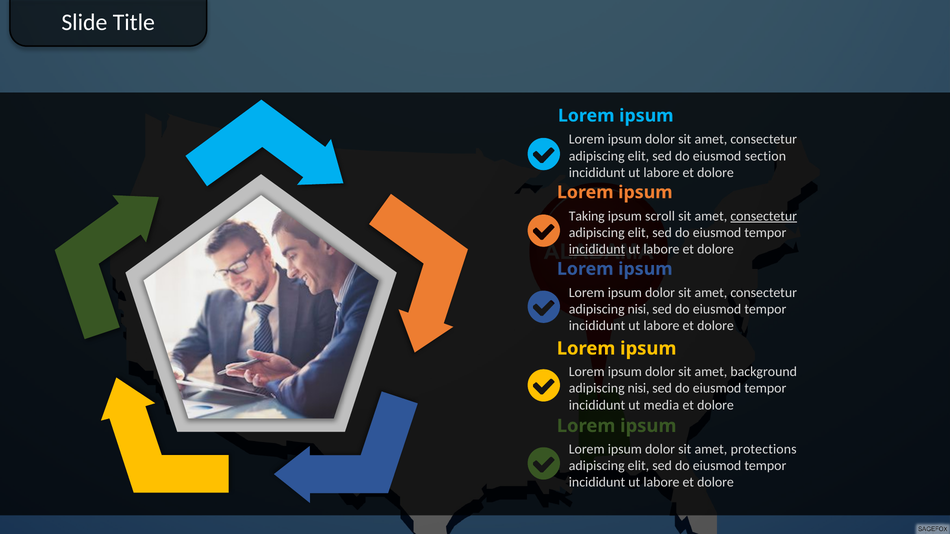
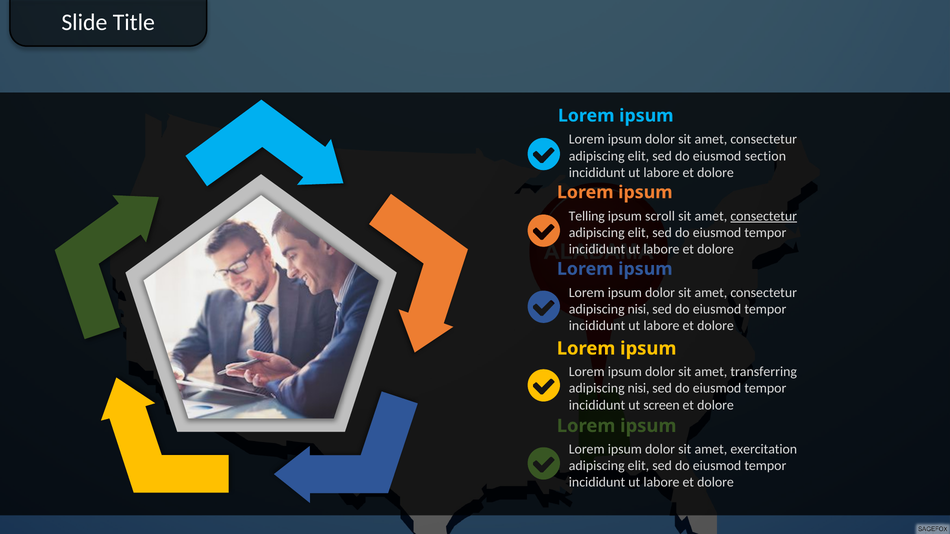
Taking: Taking -> Telling (587, 216)
incididunt underline: present -> none (597, 249)
background: background -> transferring (764, 372)
media: media -> screen (661, 405)
protections: protections -> exercitation (764, 449)
